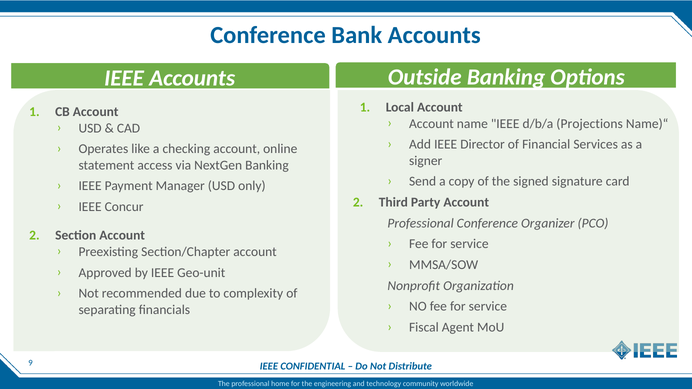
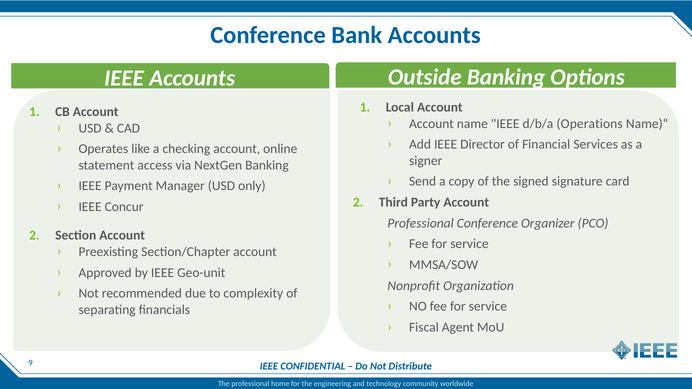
Projections: Projections -> Operations (590, 124)
